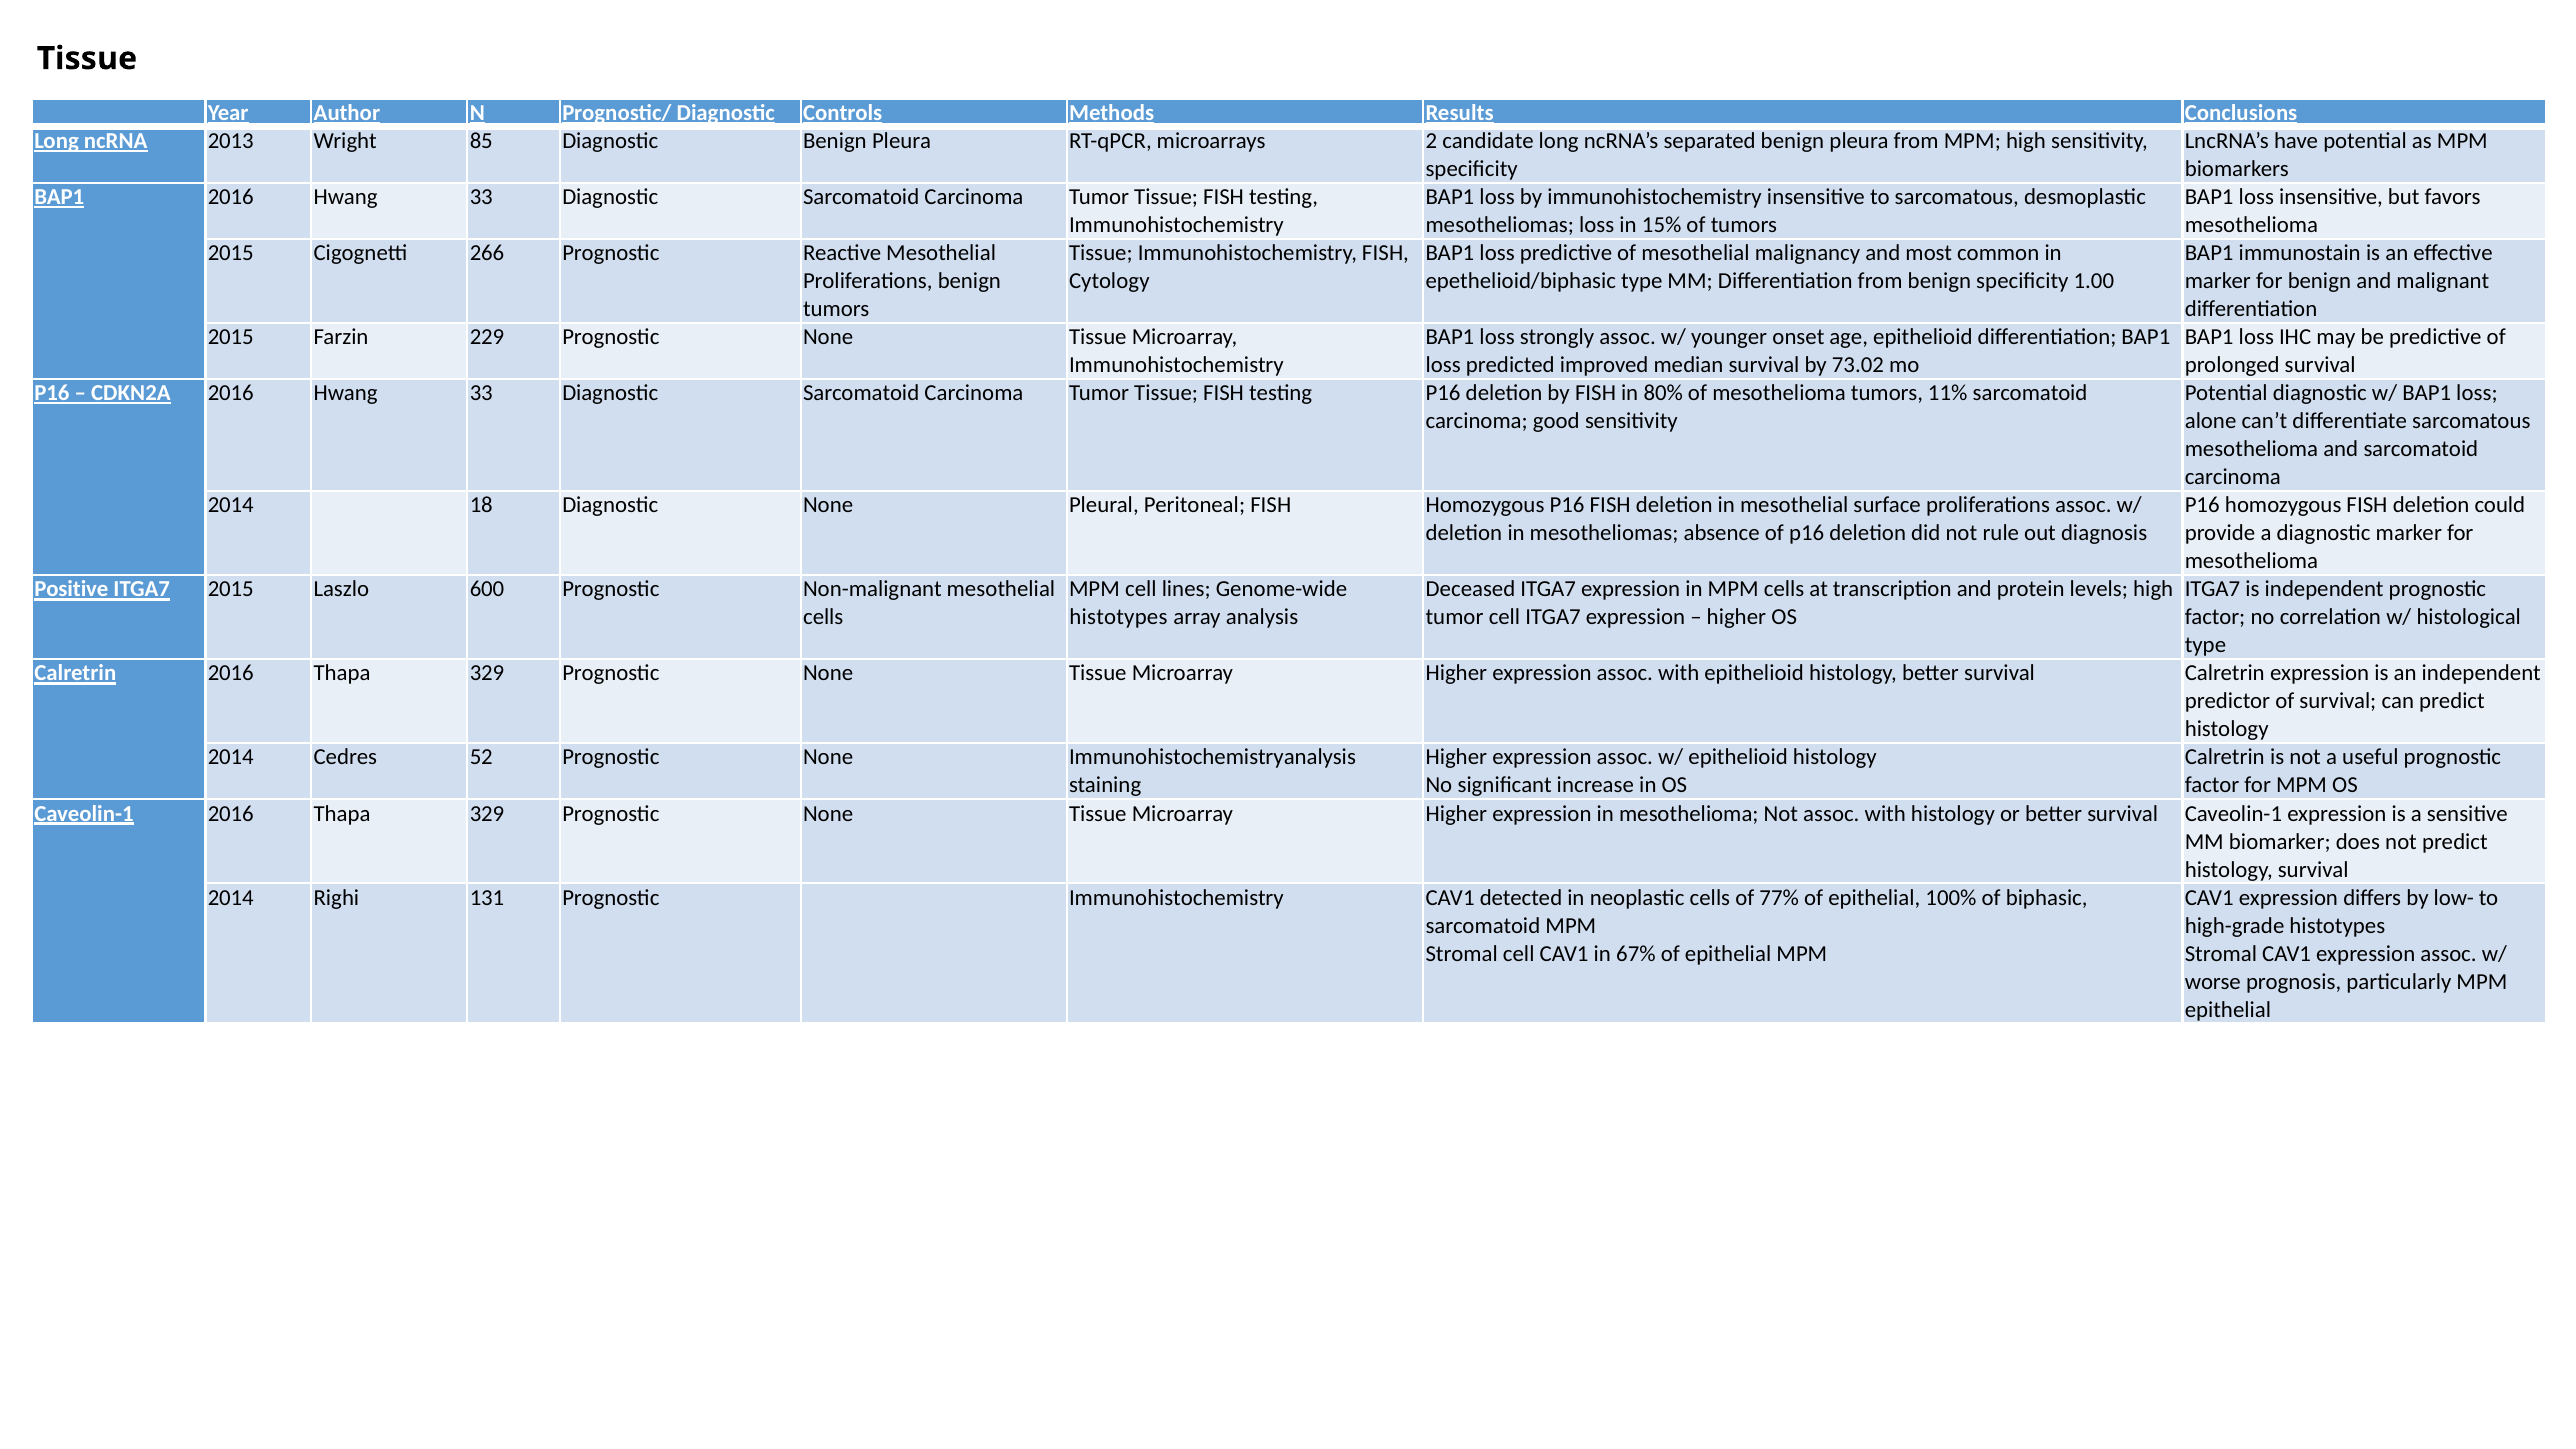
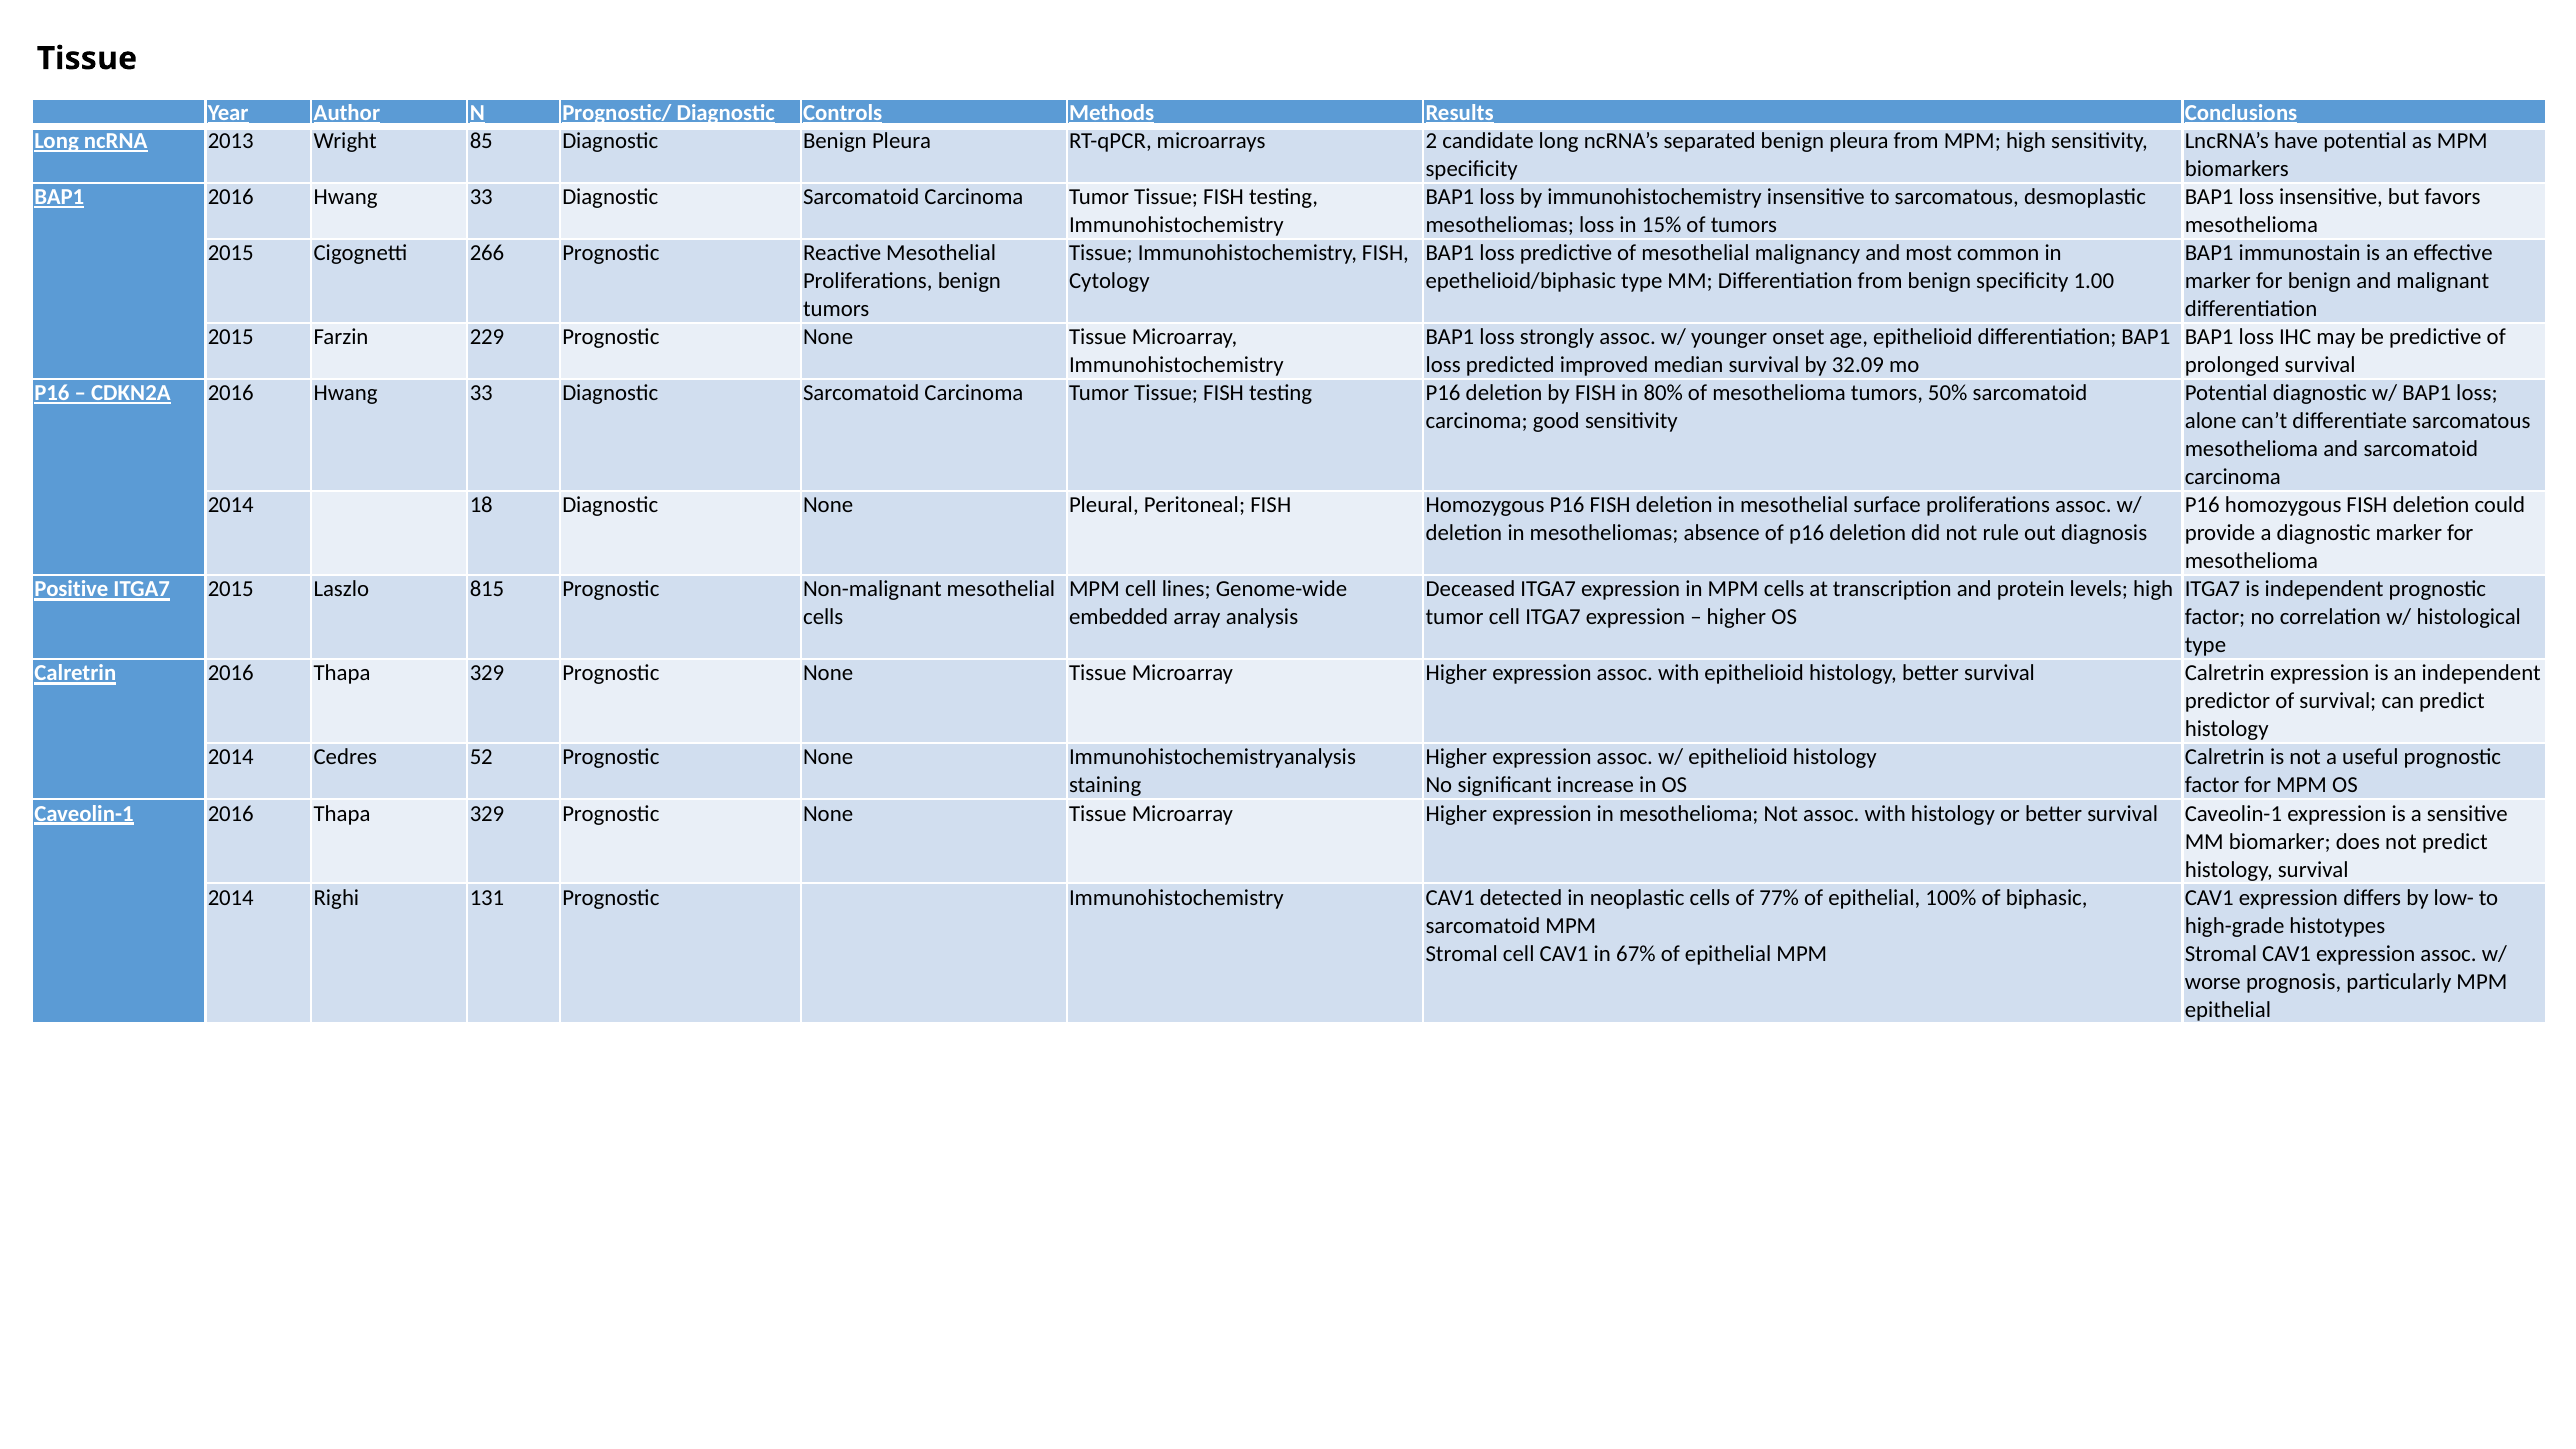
73.02: 73.02 -> 32.09 (1858, 365)
11%: 11% -> 50% (1948, 393)
600: 600 -> 815 (487, 589)
histotypes: histotypes -> embedded (1119, 617)
